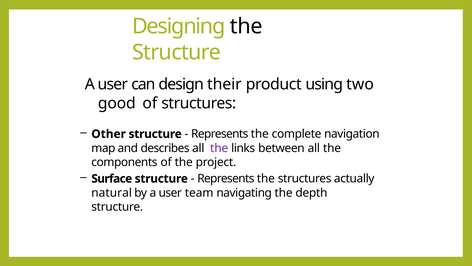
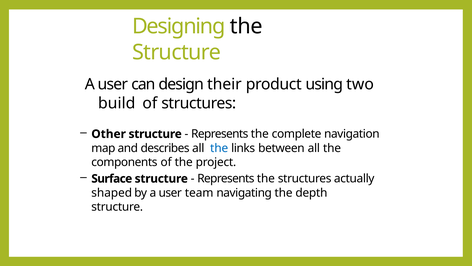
good: good -> build (117, 103)
the colour: purple -> blue (219, 148)
natural: natural -> shaped (112, 193)
